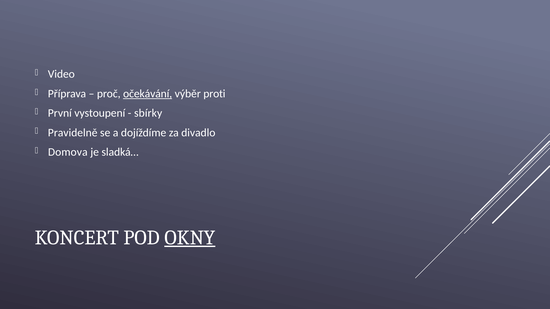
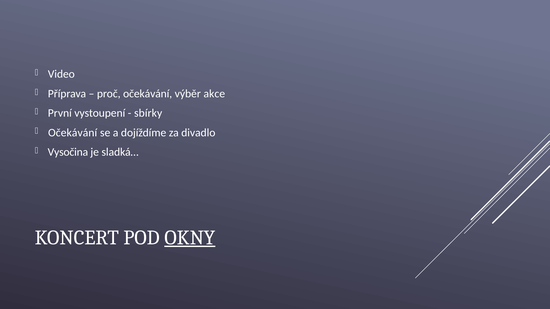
očekávání underline: present -> none (148, 94)
proti: proti -> akce (214, 94)
Pravidelně: Pravidelně -> Očekávání (73, 133)
Domova: Domova -> Vysočina (68, 152)
